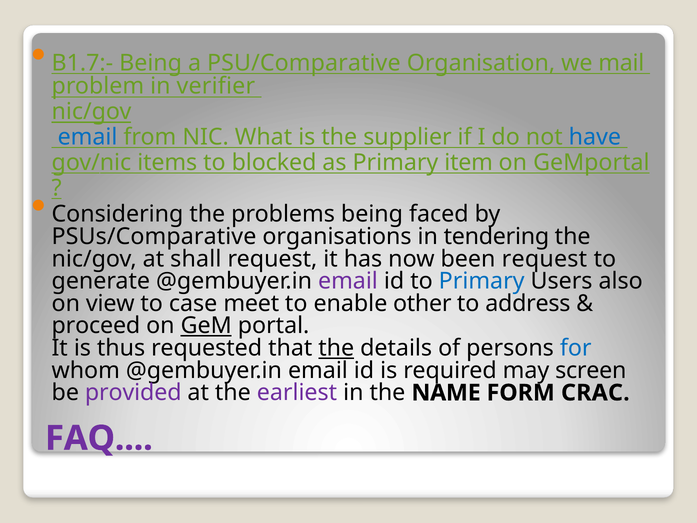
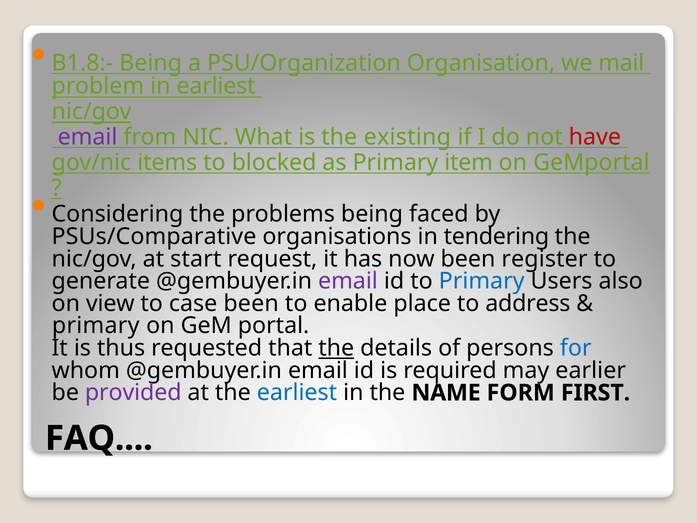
B1.7:-: B1.7:- -> B1.8:- (82, 63)
PSU/Comparative: PSU/Comparative -> PSU/Organization (304, 63)
in verifier: verifier -> earliest (216, 86)
email colour: blue -> purple (88, 137)
supplier: supplier -> existing (407, 137)
have colour: blue -> red (595, 137)
shall: shall -> start (196, 259)
been request: request -> register (544, 259)
case meet: meet -> been (251, 303)
other: other -> place (422, 303)
proceed: proceed -> primary (96, 326)
GeM underline: present -> none (206, 326)
screen: screen -> earlier (591, 370)
earliest colour: purple -> blue (297, 393)
CRAC: CRAC -> FIRST (596, 393)
FAQ colour: purple -> black (99, 438)
